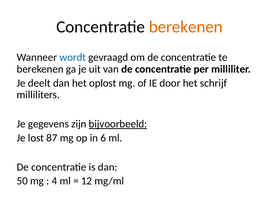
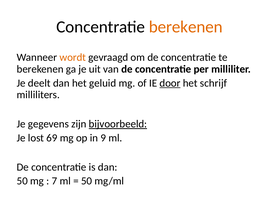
wordt colour: blue -> orange (73, 57)
oplost: oplost -> geluid (103, 83)
door underline: none -> present (170, 83)
87: 87 -> 69 (52, 138)
6: 6 -> 9 (103, 138)
4: 4 -> 7 (54, 181)
12: 12 -> 50 (87, 181)
